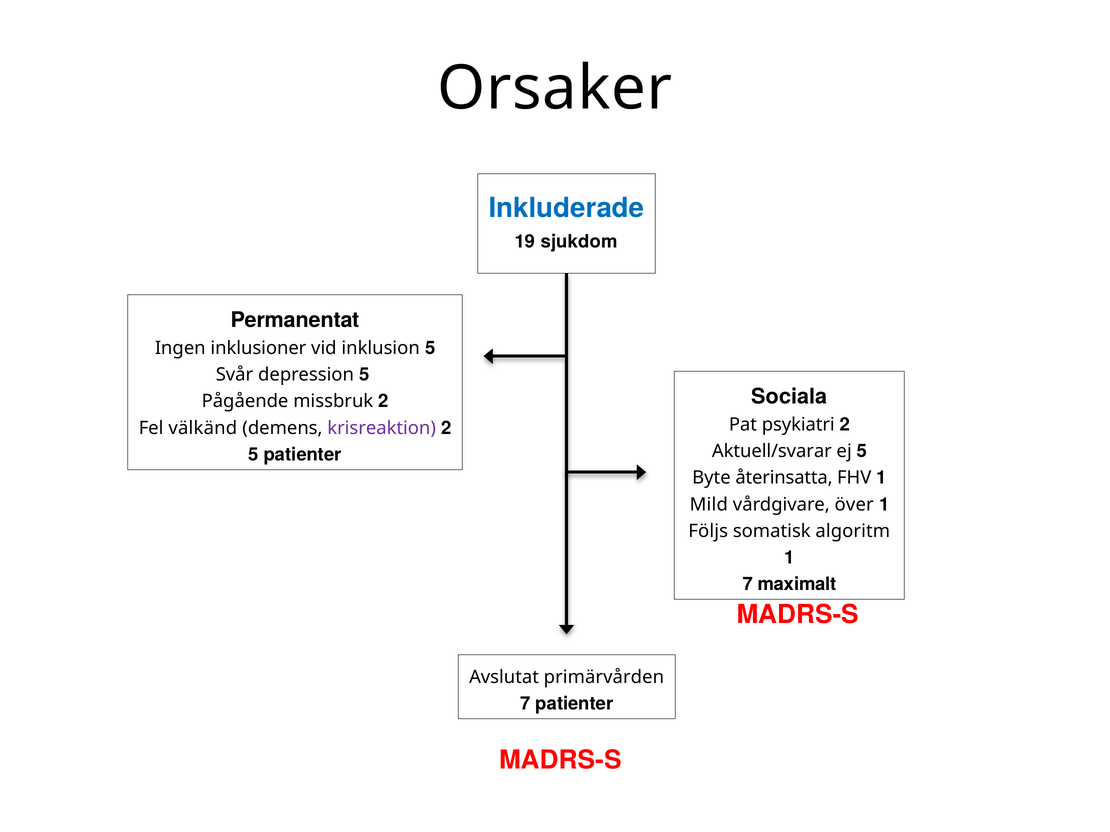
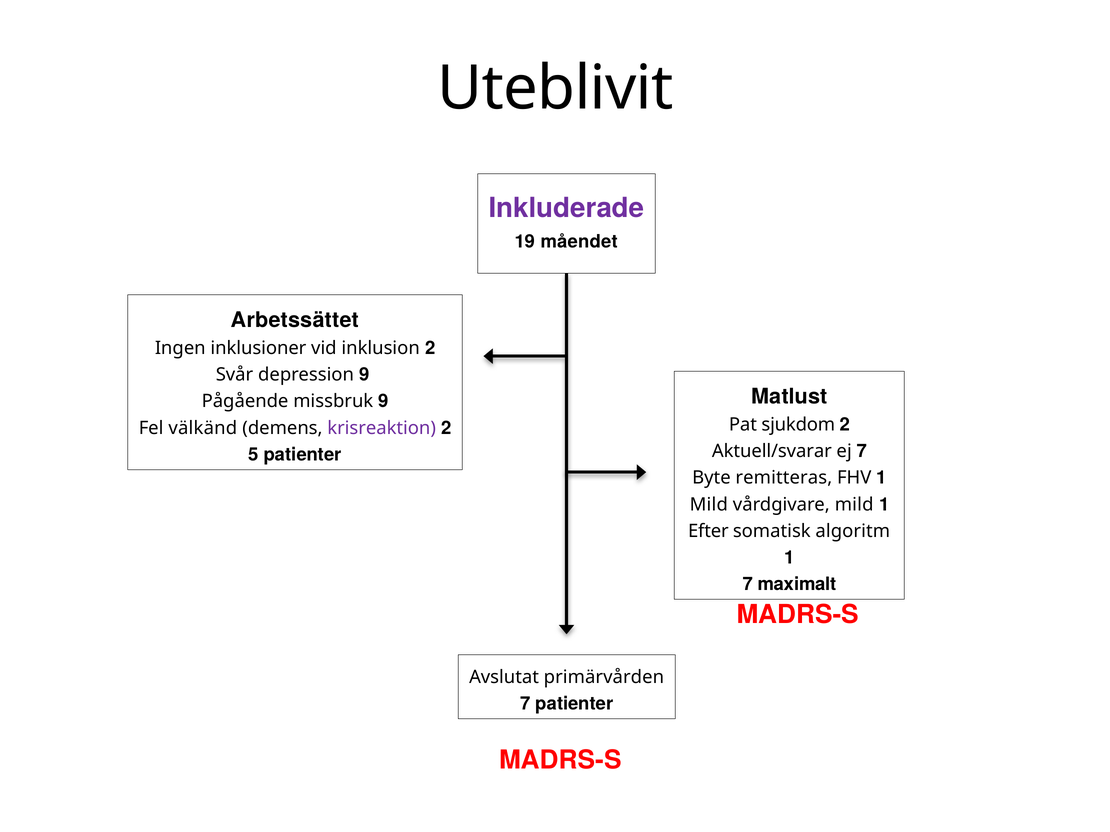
Orsaker: Orsaker -> Uteblivit (555, 89)
Inkluderade colour: blue -> purple (566, 208)
sjukdom: sjukdom -> måendet (579, 242)
Permanentat: Permanentat -> Arbetssättet (295, 320)
inklusion 5: 5 -> 2 (430, 348)
depression 5: 5 -> 9 (364, 375)
Sociala: Sociala -> Matlust (789, 397)
missbruk 2: 2 -> 9 (384, 402)
psykiatri: psykiatri -> sjukdom (798, 425)
ej 5: 5 -> 7 (862, 451)
återinsatta: återinsatta -> remitteras (784, 478)
vårdgivare över: över -> mild (854, 505)
Följs: Följs -> Efter (708, 531)
